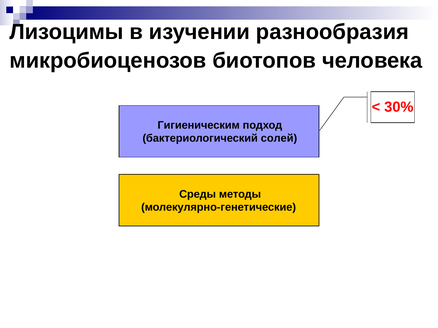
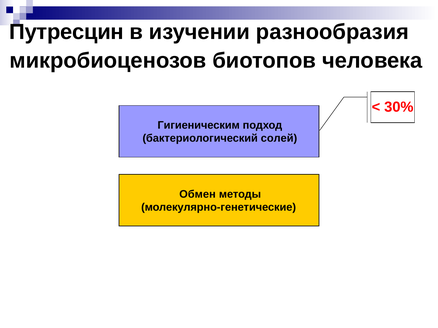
Лизоцимы: Лизоцимы -> Путресцин (67, 32)
Среды: Среды -> Обмен (198, 194)
